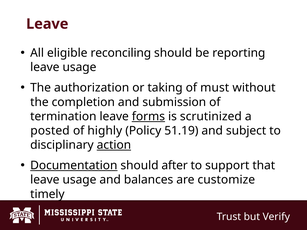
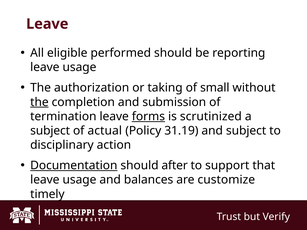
reconciling: reconciling -> performed (121, 53)
must: must -> small (215, 88)
the underline: none -> present (39, 102)
posted: posted -> subject (50, 131)
highly: highly -> actual (105, 131)
51.19: 51.19 -> 31.19 (181, 131)
action underline: present -> none (114, 145)
